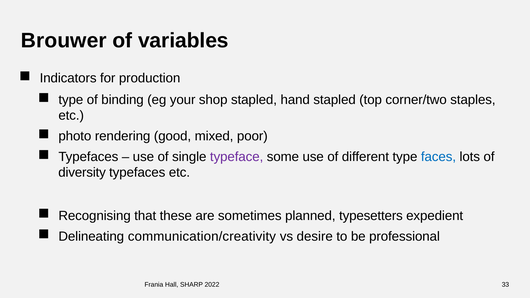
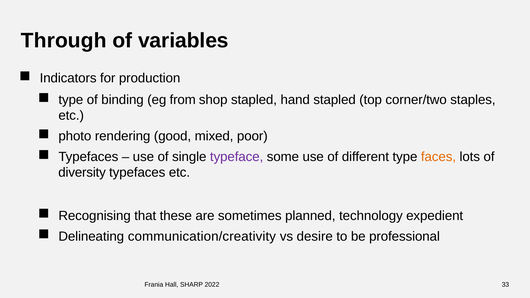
Brouwer: Brouwer -> Through (64, 41)
your: your -> from (183, 100)
faces colour: blue -> orange (438, 157)
typesetters: typesetters -> technology (371, 216)
